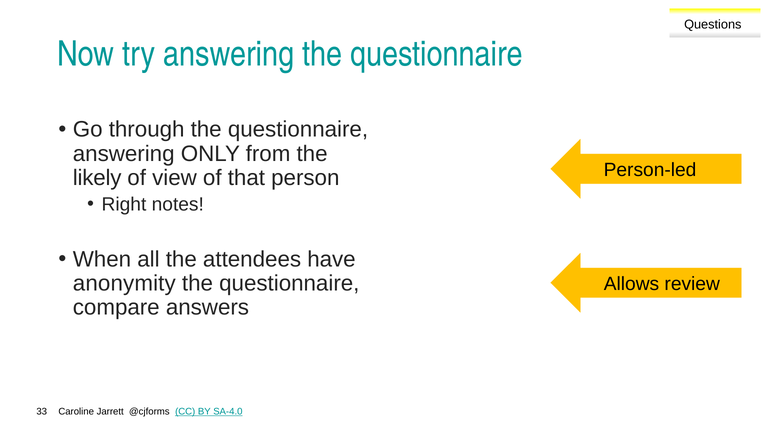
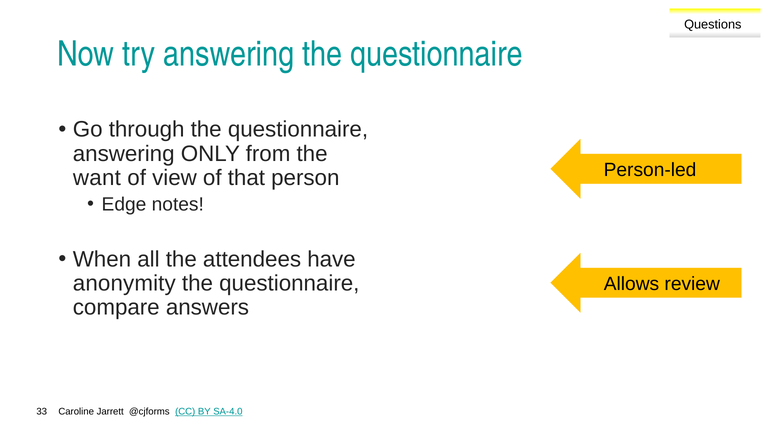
likely: likely -> want (97, 178)
Right: Right -> Edge (124, 204)
